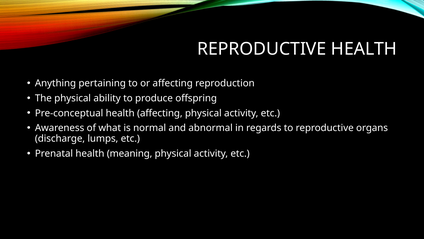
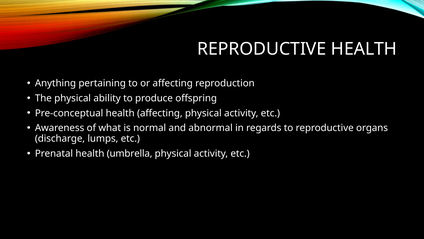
meaning: meaning -> umbrella (130, 153)
